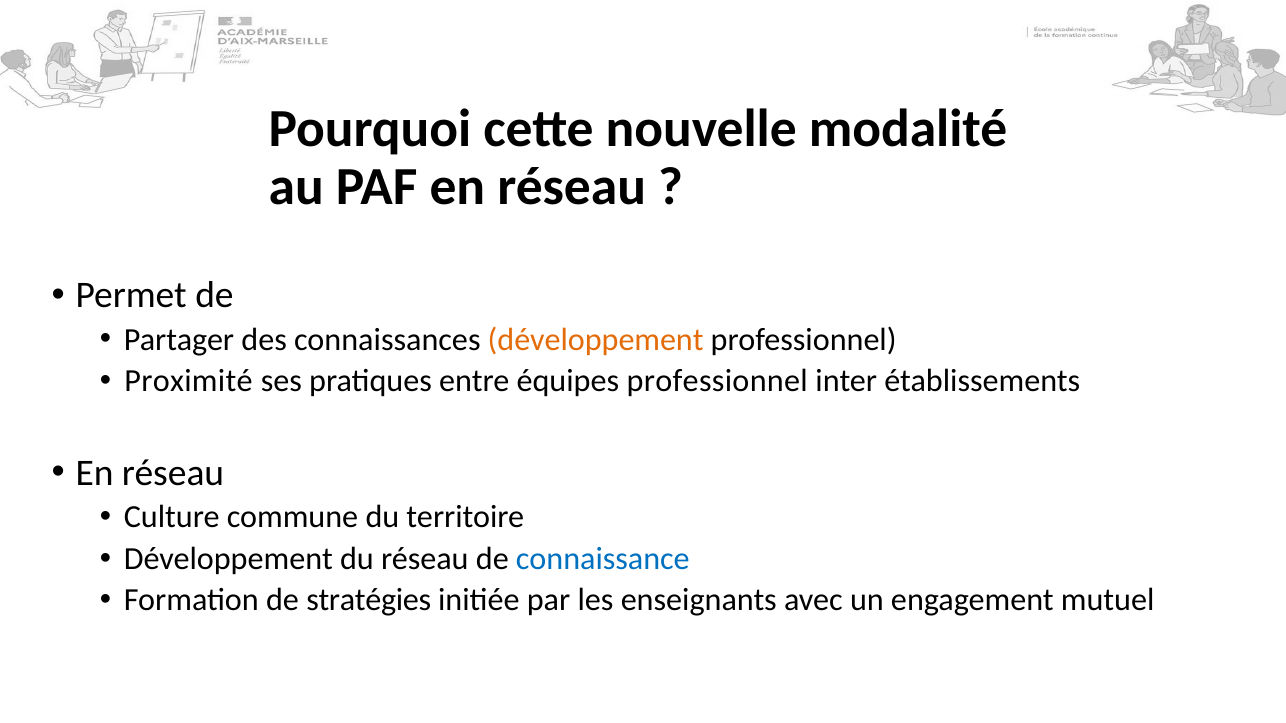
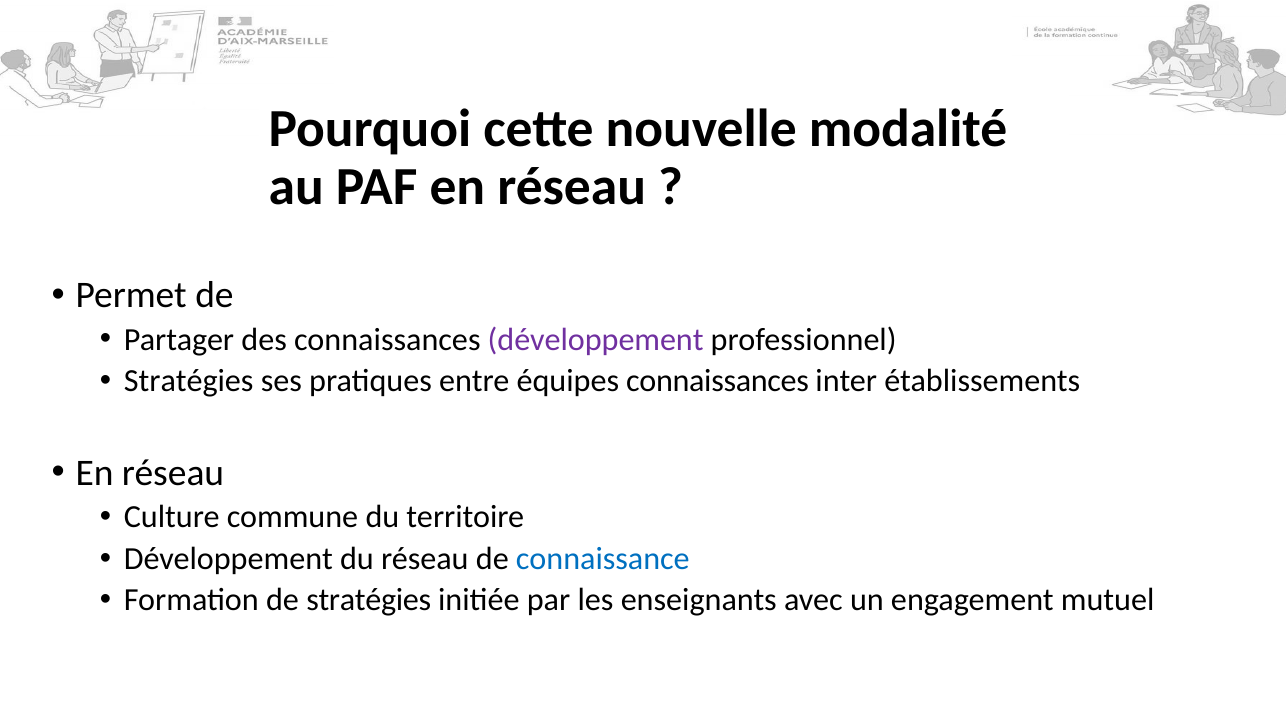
développement colour: orange -> purple (596, 340)
Proximité: Proximité -> Stratégies (189, 381)
équipes professionnel: professionnel -> connaissances (718, 381)
